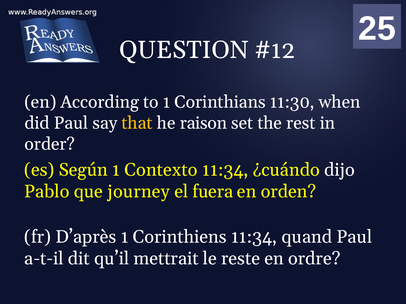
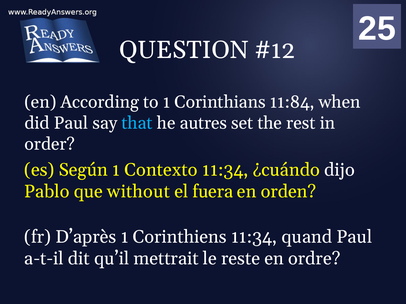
11:30: 11:30 -> 11:84 (292, 102)
that colour: yellow -> light blue (137, 123)
raison: raison -> autres (203, 123)
journey: journey -> without (139, 192)
